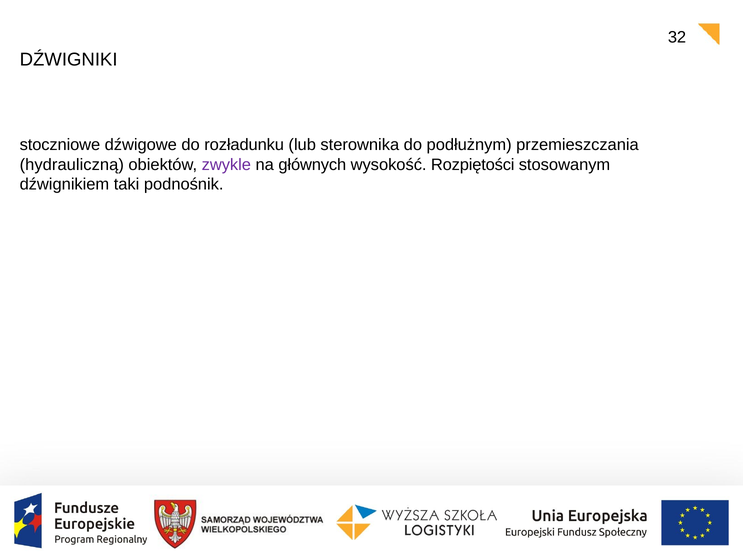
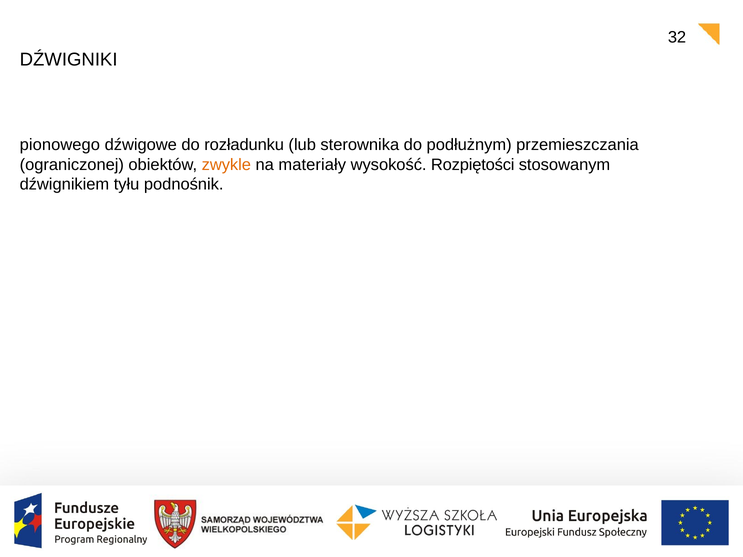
stoczniowe: stoczniowe -> pionowego (60, 145)
hydrauliczną: hydrauliczną -> ograniczonej (72, 165)
zwykle colour: purple -> orange (226, 165)
głównych: głównych -> materiały (312, 165)
taki: taki -> tyłu (127, 185)
